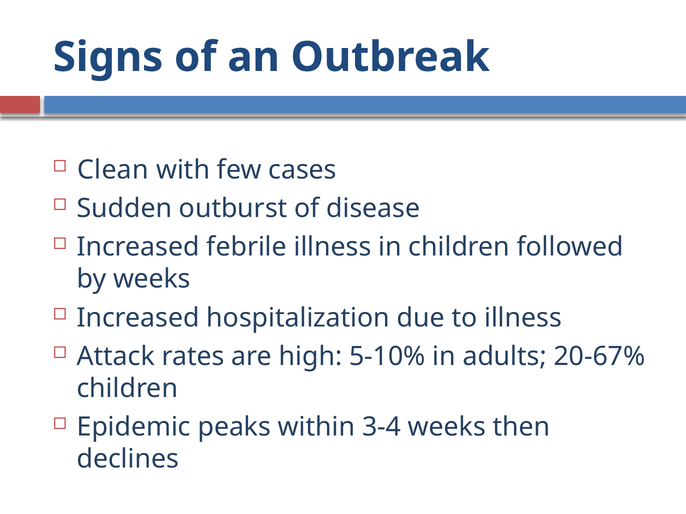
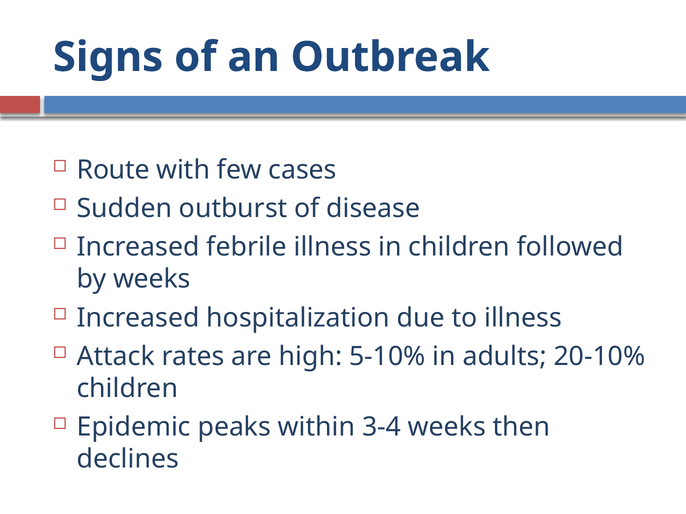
Clean: Clean -> Route (113, 170)
20-67%: 20-67% -> 20-10% (600, 357)
